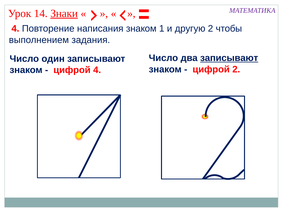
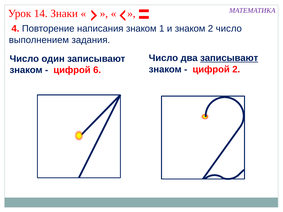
Знаки underline: present -> none (64, 14)
и другую: другую -> знаком (190, 29)
чтобы: чтобы -> число (229, 29)
цифрой 4: 4 -> 6 (97, 70)
